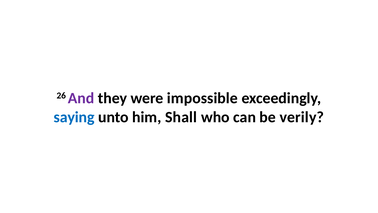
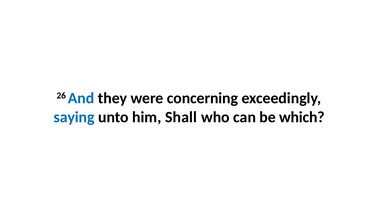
And colour: purple -> blue (81, 98)
impossible: impossible -> concerning (202, 98)
verily: verily -> which (302, 117)
